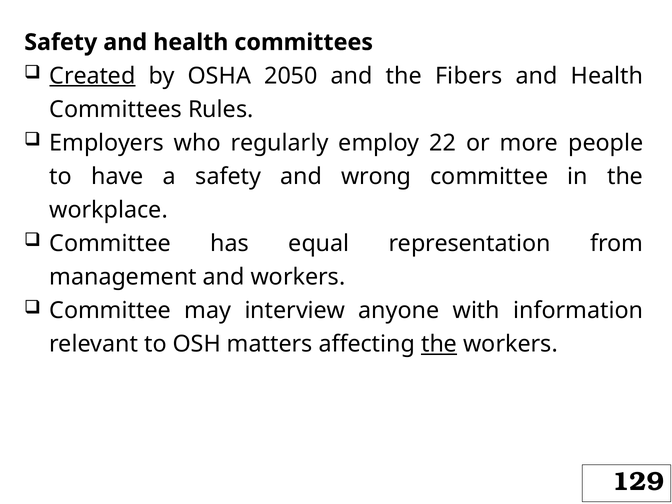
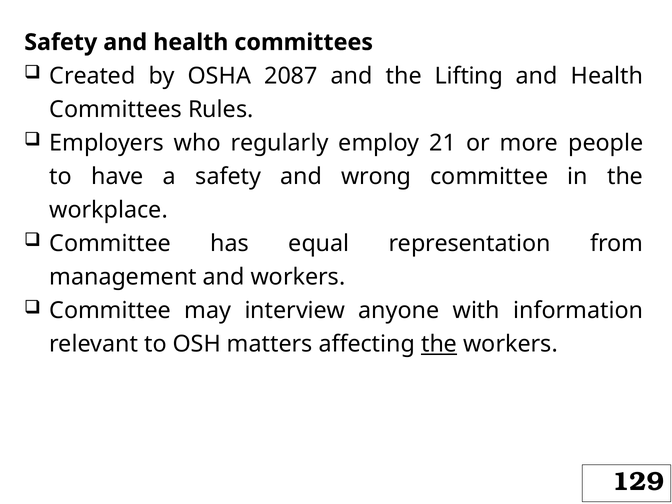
Created underline: present -> none (92, 76)
2050: 2050 -> 2087 (291, 76)
Fibers: Fibers -> Lifting (469, 76)
22: 22 -> 21 (443, 143)
